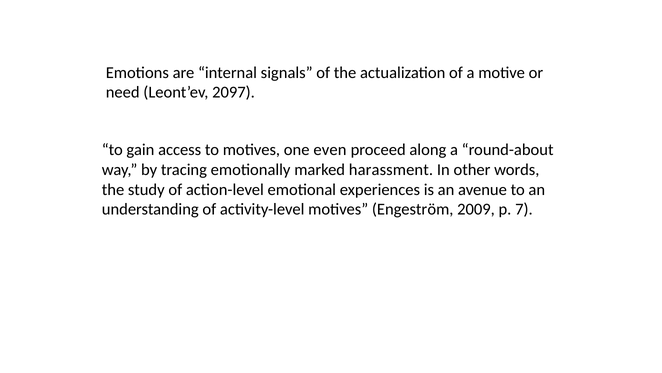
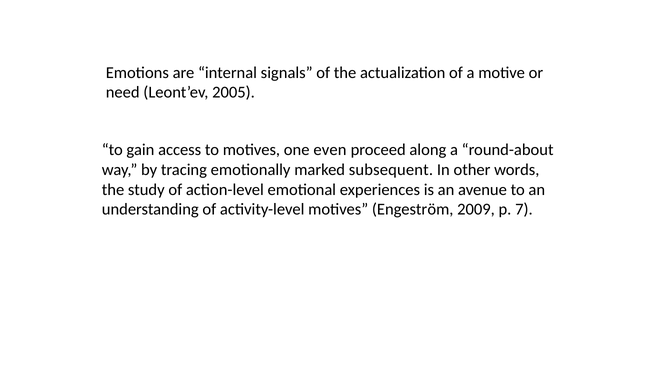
2097: 2097 -> 2005 (233, 92)
harassment: harassment -> subsequent (391, 169)
